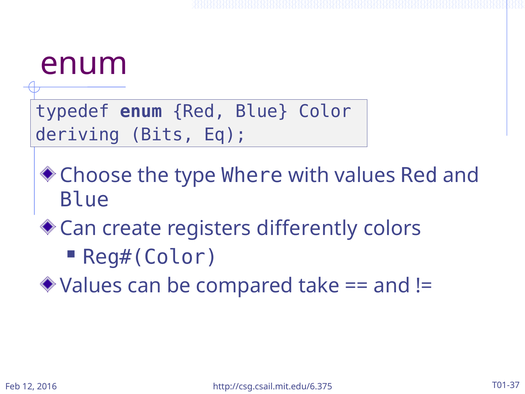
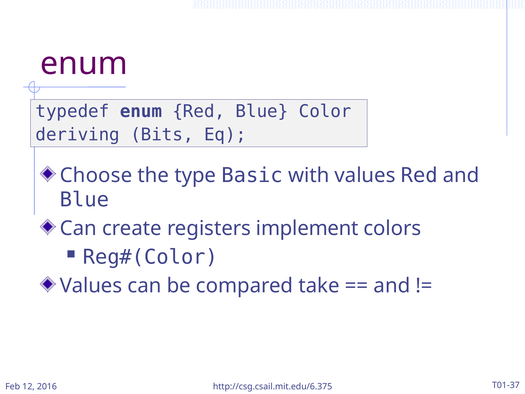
Where: Where -> Basic (252, 175)
differently: differently -> implement (307, 228)
